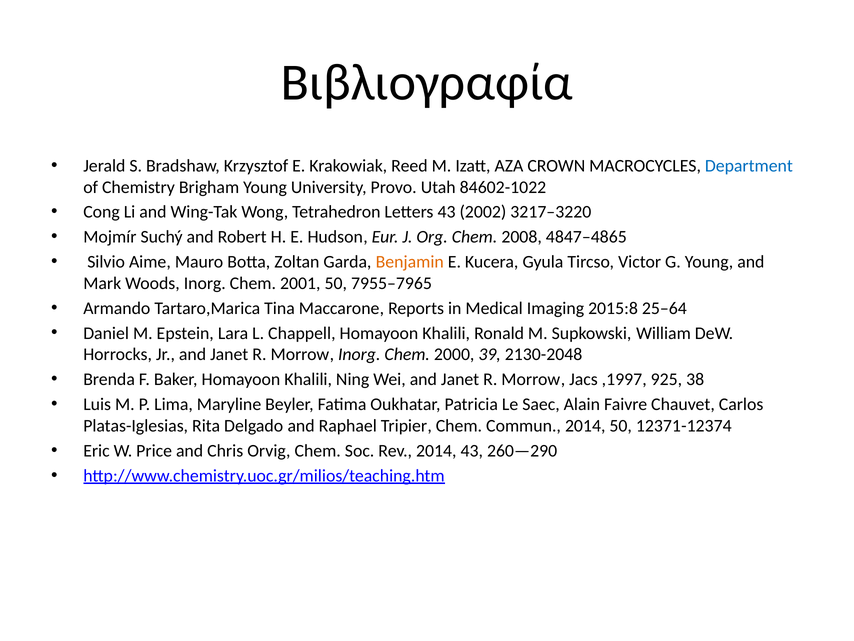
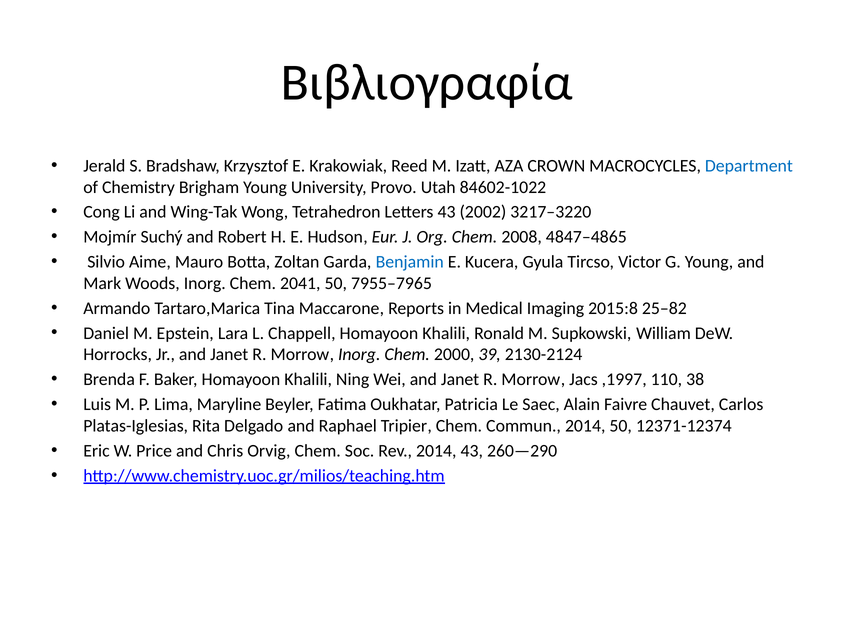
Benjamin colour: orange -> blue (410, 262)
2001: 2001 -> 2041 (300, 283)
25–64: 25–64 -> 25–82 (664, 308)
2130-2048: 2130-2048 -> 2130-2124 (544, 354)
925: 925 -> 110 (666, 379)
